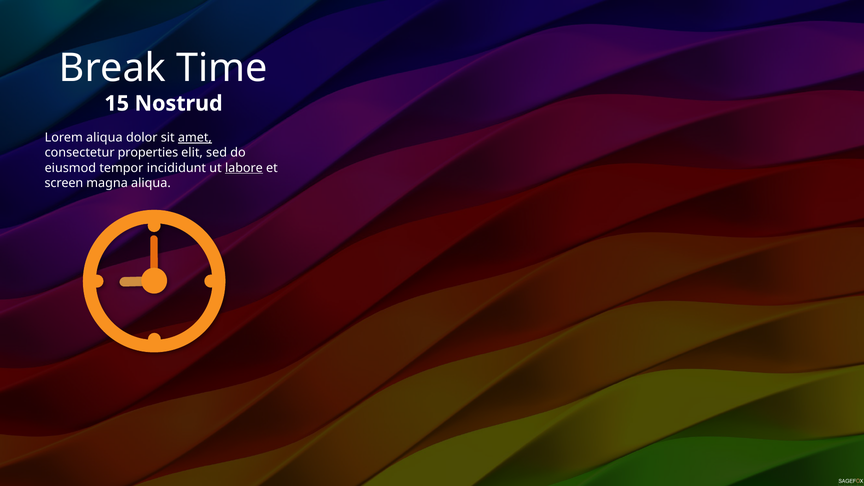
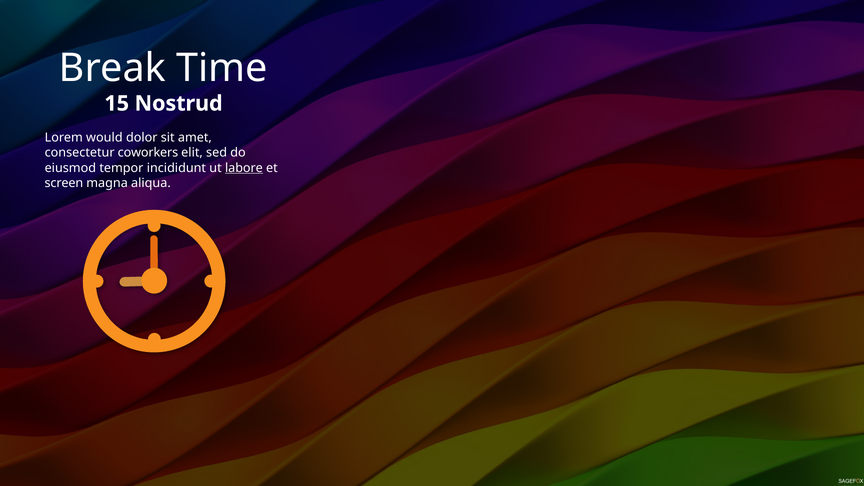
Lorem aliqua: aliqua -> would (104, 138)
amet underline: present -> none (195, 138)
properties: properties -> coworkers (148, 153)
